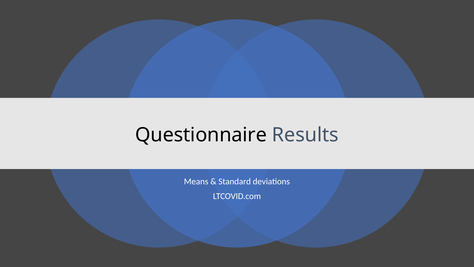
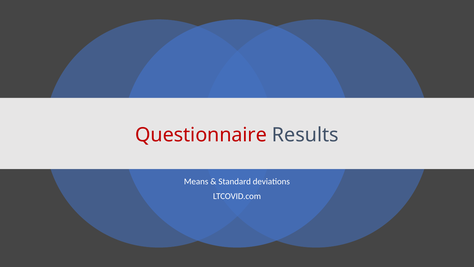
Questionnaire colour: black -> red (201, 135)
